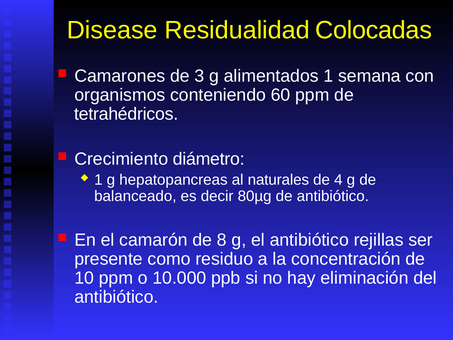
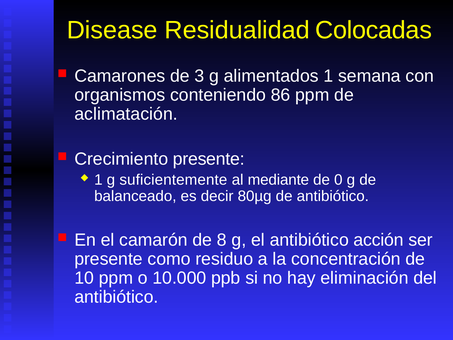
60: 60 -> 86 (281, 95)
tetrahédricos: tetrahédricos -> aclimatación (126, 114)
Crecimiento diámetro: diámetro -> presente (209, 159)
hepatopancreas: hepatopancreas -> suficientemente (173, 180)
naturales: naturales -> mediante (278, 180)
4: 4 -> 0 (338, 180)
rejillas: rejillas -> acción (379, 240)
